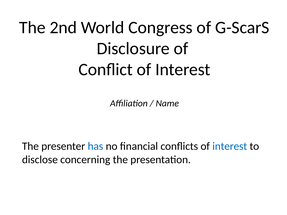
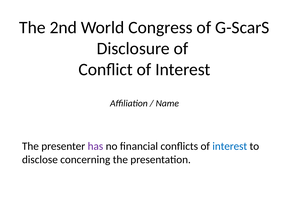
has colour: blue -> purple (95, 146)
